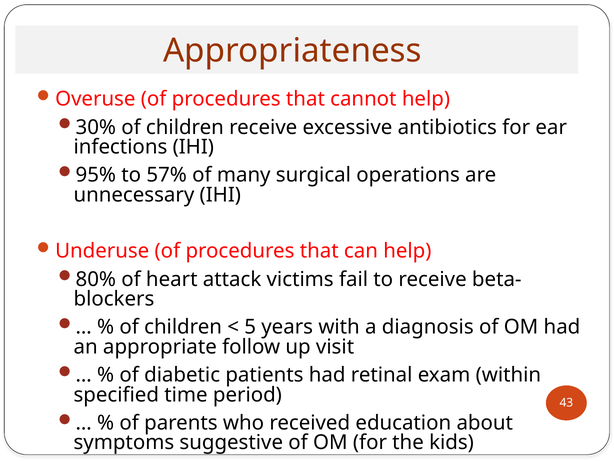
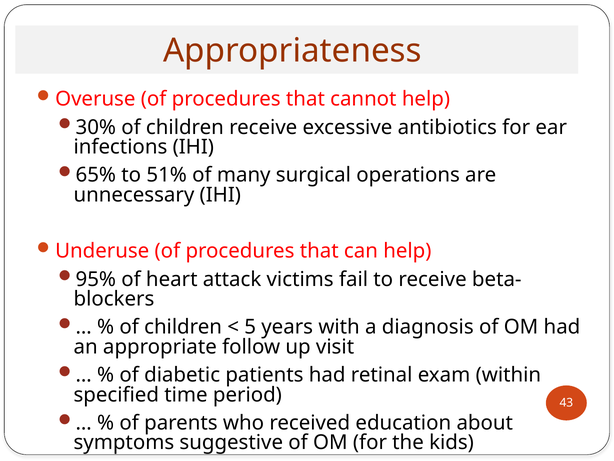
95%: 95% -> 65% (96, 175)
57%: 57% -> 51% (167, 175)
80%: 80% -> 95% (96, 279)
